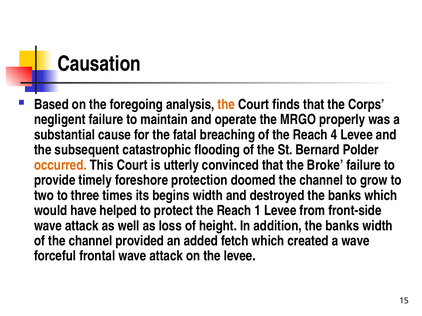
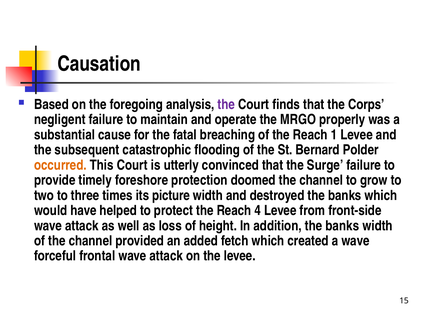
the colour: orange -> purple (226, 105)
4: 4 -> 1 (334, 135)
Broke: Broke -> Surge (325, 165)
begins: begins -> picture (171, 196)
1: 1 -> 4 (258, 211)
